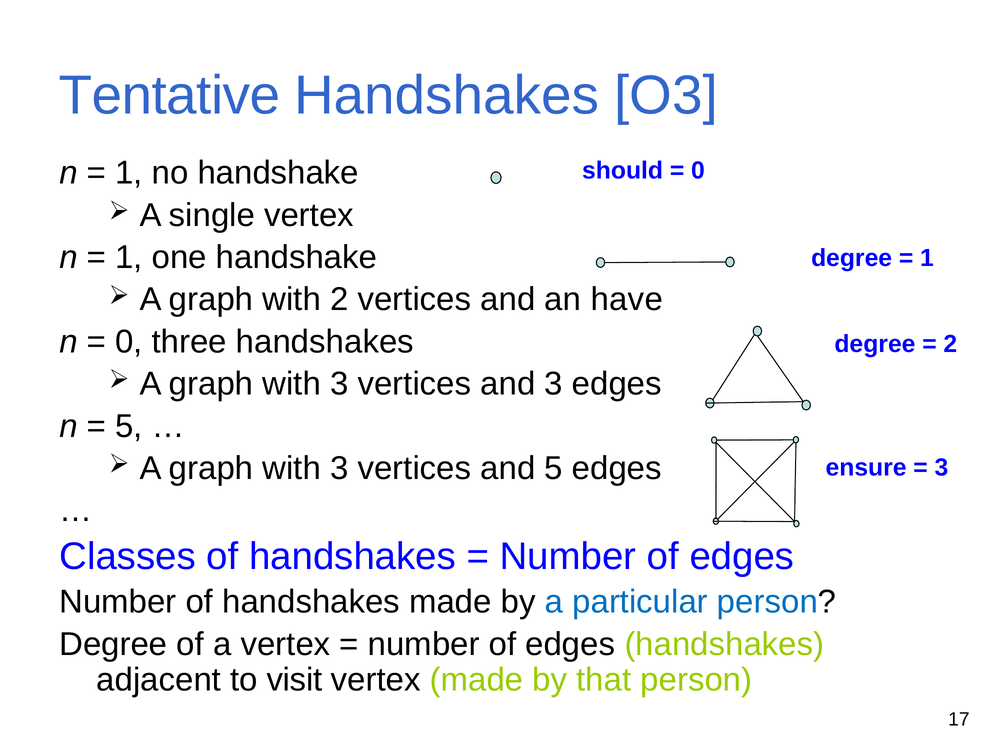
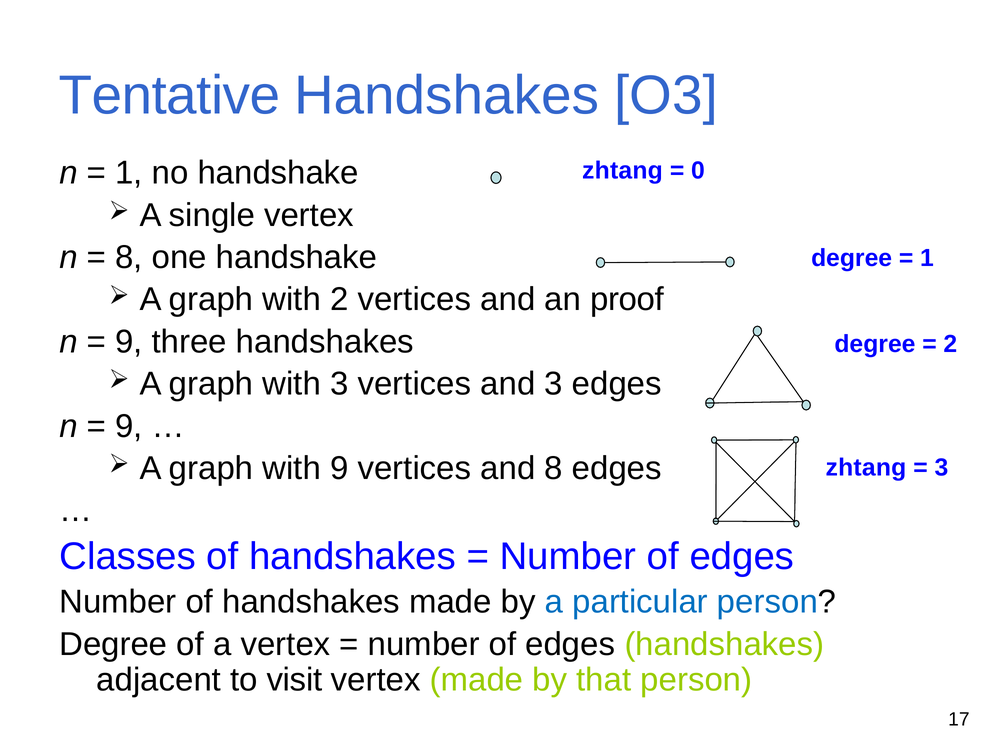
should: should -> zhtang (622, 171)
1: 1 -> 8 (129, 257)
have: have -> proof (627, 299)
0: 0 -> 9 (129, 342)
5: 5 -> 9 (129, 426)
3: 3 -> 9 (339, 468)
and 5: 5 -> 8 (554, 468)
ensure: ensure -> zhtang (866, 467)
